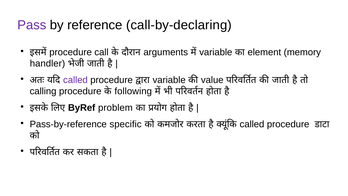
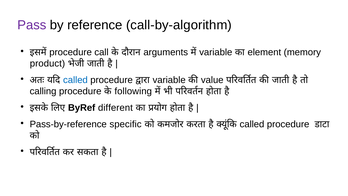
call-by-declaring: call-by-declaring -> call-by-algorithm (179, 25)
handler: handler -> product (47, 63)
called colour: purple -> blue (75, 80)
problem: problem -> different (115, 108)
